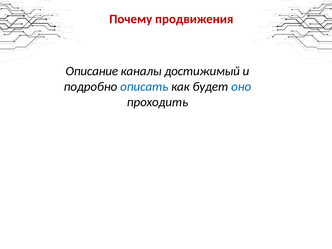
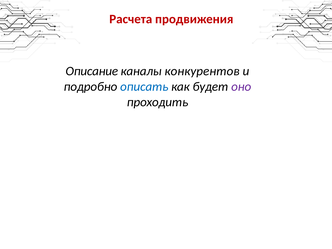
Почему: Почему -> Расчета (131, 19)
достижимый: достижимый -> конкурентов (202, 71)
оно colour: blue -> purple (241, 87)
